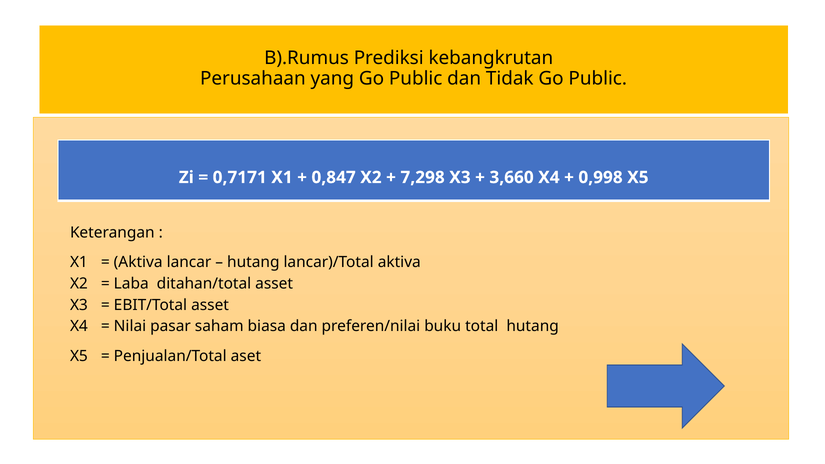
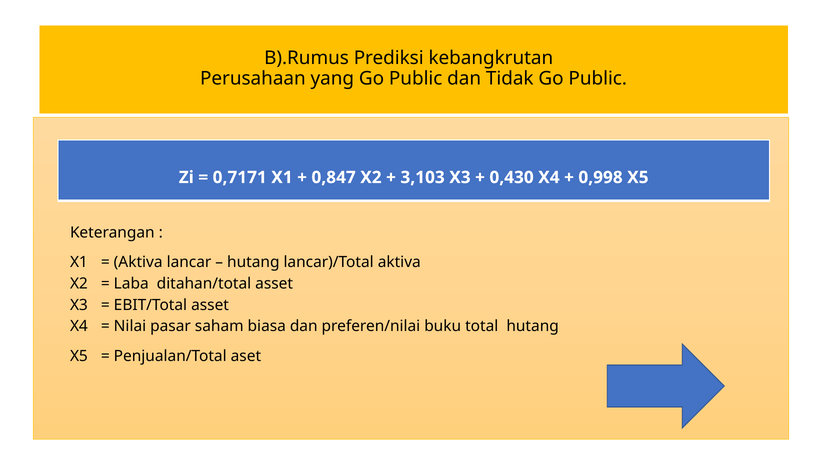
7,298: 7,298 -> 3,103 (423, 177)
3,660: 3,660 -> 0,430 (512, 177)
